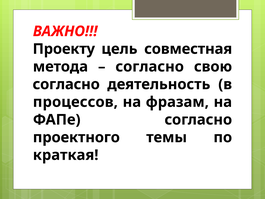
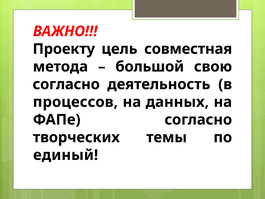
согласно: согласно -> большой (150, 67)
фразам: фразам -> данных (177, 102)
проектного: проектного -> творческих (76, 137)
краткая: краткая -> единый (66, 155)
